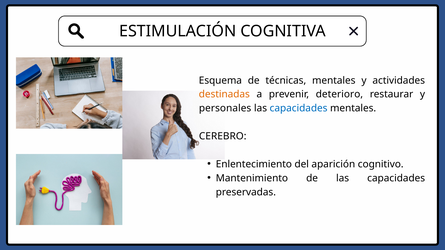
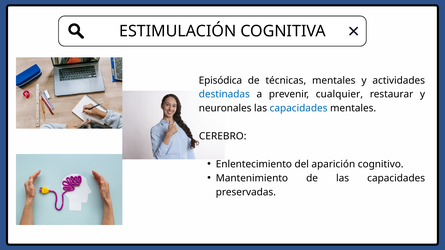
Esquema: Esquema -> Episódica (220, 80)
destinadas colour: orange -> blue (224, 94)
deterioro: deterioro -> cualquier (339, 94)
personales: personales -> neuronales (225, 108)
